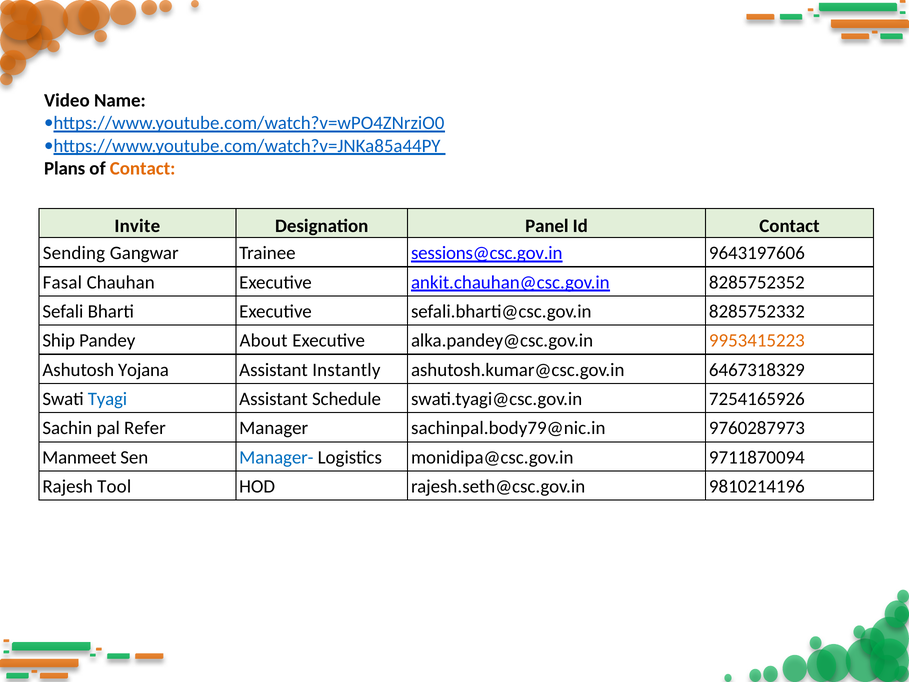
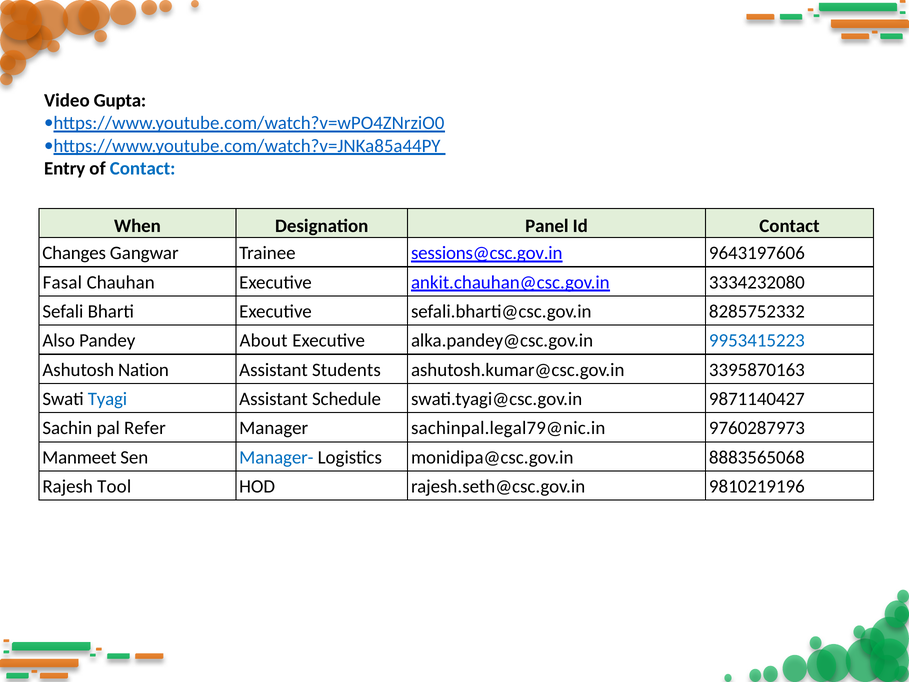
Name: Name -> Gupta (120, 100)
Plans: Plans -> Entry (65, 169)
Contact colour: orange -> blue (143, 169)
Invite: Invite -> When (137, 226)
Sending: Sending -> Changes (74, 253)
8285752352: 8285752352 -> 3334232080 (757, 282)
Ship: Ship -> Also (59, 341)
9953415223 colour: orange -> blue (757, 341)
Yojana: Yojana -> Nation (143, 370)
Instantly: Instantly -> Students (346, 370)
6467318329: 6467318329 -> 3395870163 (757, 370)
7254165926: 7254165926 -> 9871140427 (757, 399)
sachinpal.body79@nic.in: sachinpal.body79@nic.in -> sachinpal.legal79@nic.in (508, 428)
9711870094: 9711870094 -> 8883565068 (757, 457)
9810214196: 9810214196 -> 9810219196 (757, 486)
